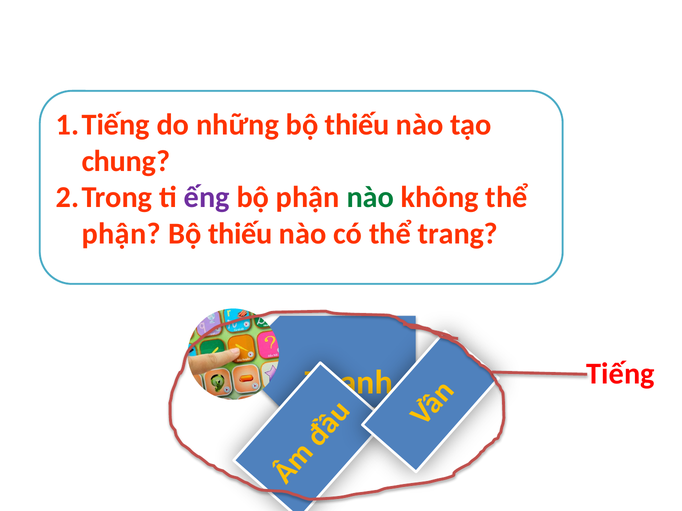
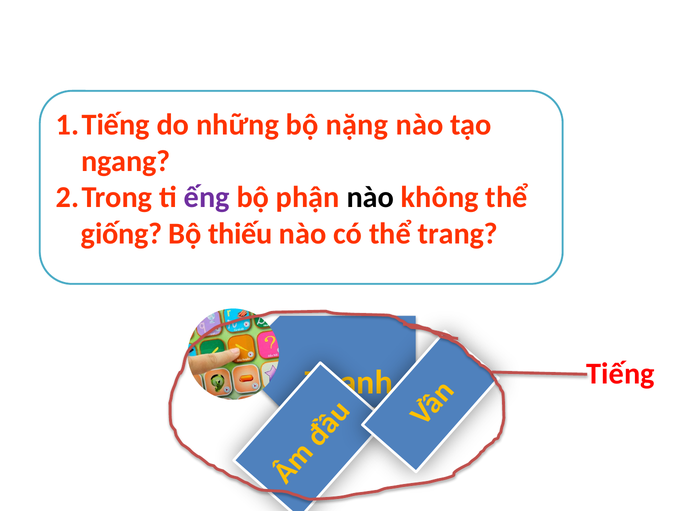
những bộ thiếu: thiếu -> nặng (357, 125)
chung: chung -> ngang (126, 161)
nào colour: green -> black (370, 198)
phận: phận -> giống (122, 234)
